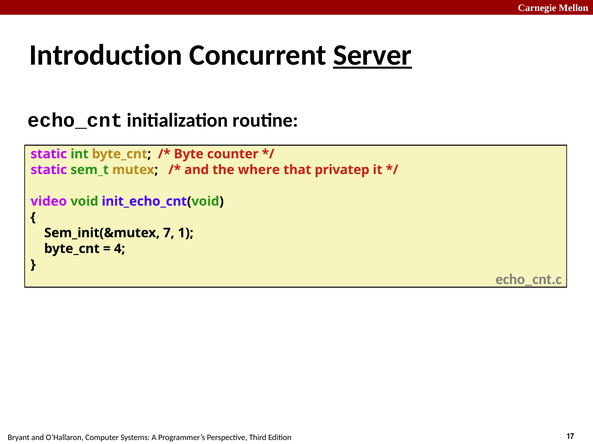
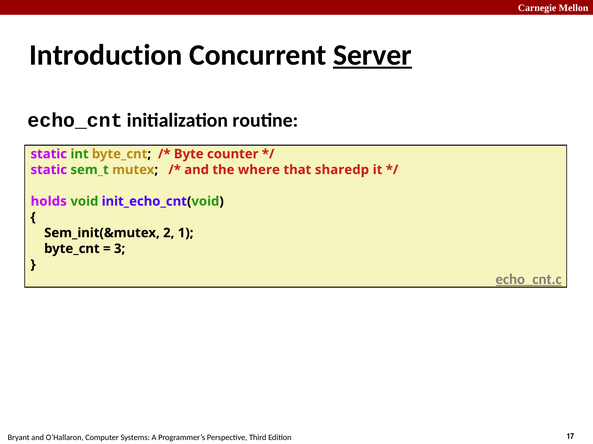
privatep: privatep -> sharedp (342, 170)
video: video -> holds (49, 202)
7: 7 -> 2 (169, 233)
4: 4 -> 3 (120, 249)
echo_cnt.c underline: none -> present (529, 280)
